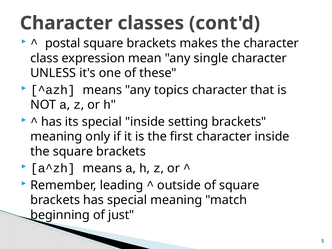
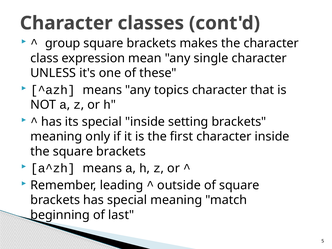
postal: postal -> group (63, 43)
just: just -> last (121, 215)
